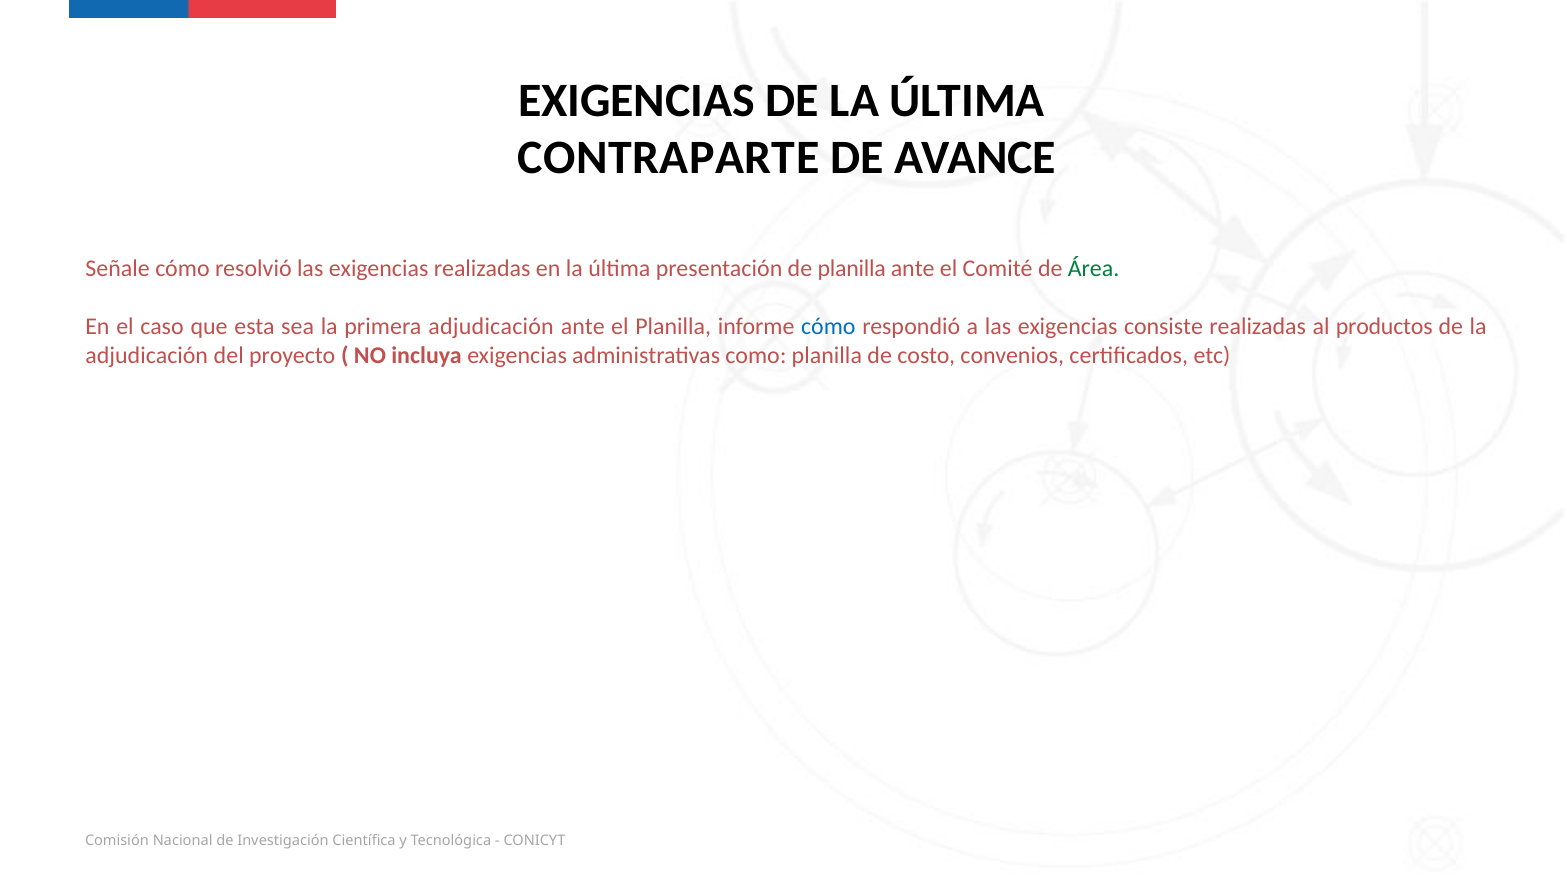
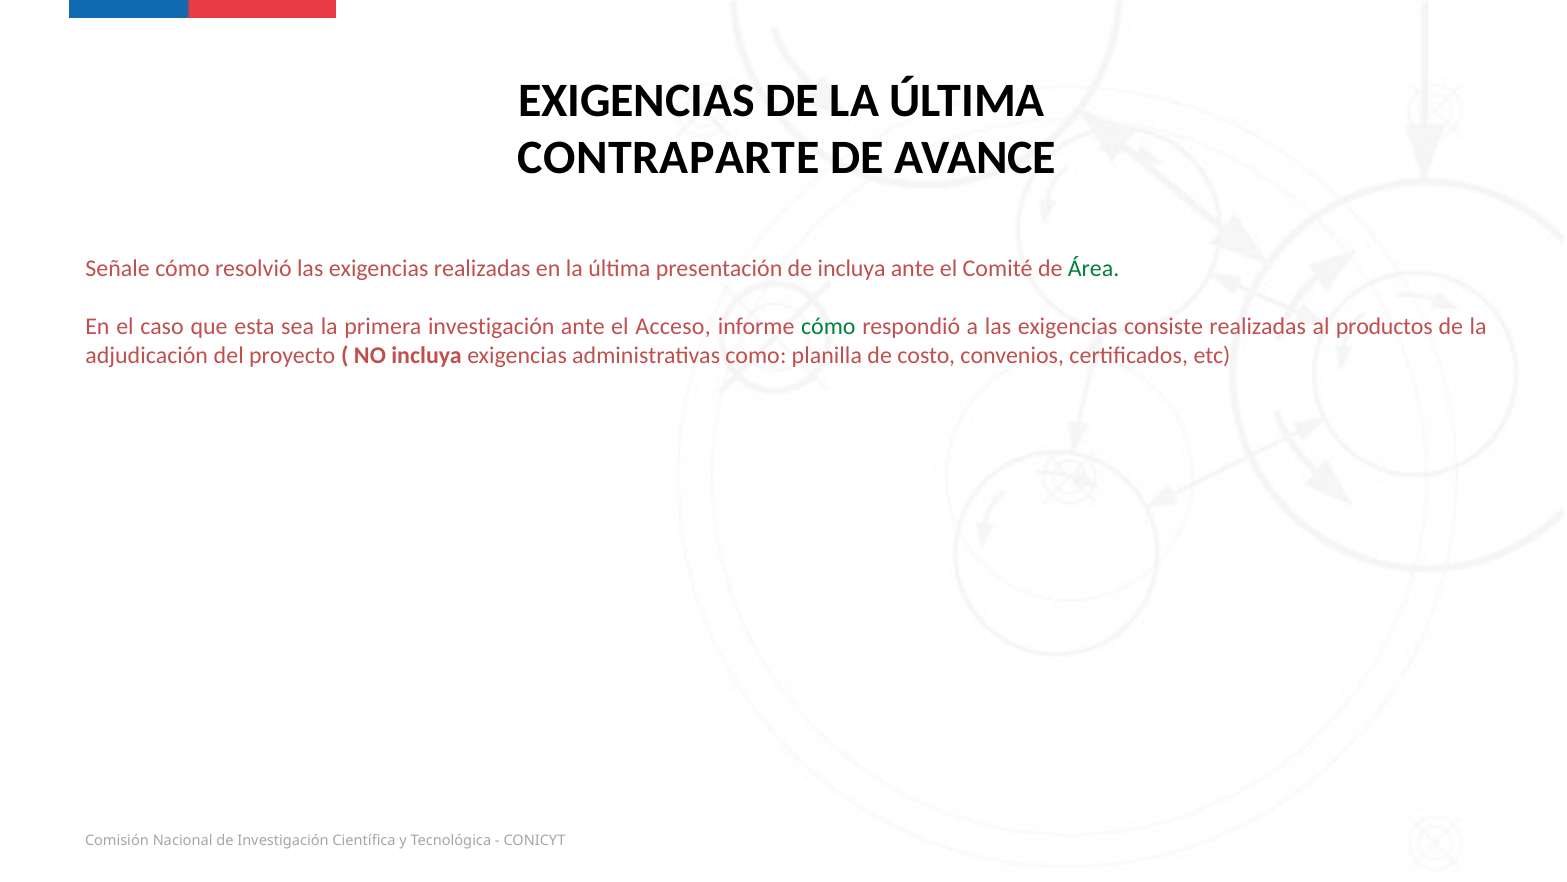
de planilla: planilla -> incluya (852, 269)
primera adjudicación: adjudicación -> investigación (491, 326)
el Planilla: Planilla -> Acceso (673, 326)
cómo colour: blue -> green (828, 326)
